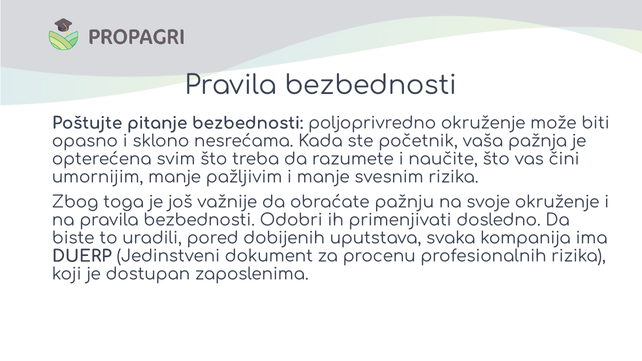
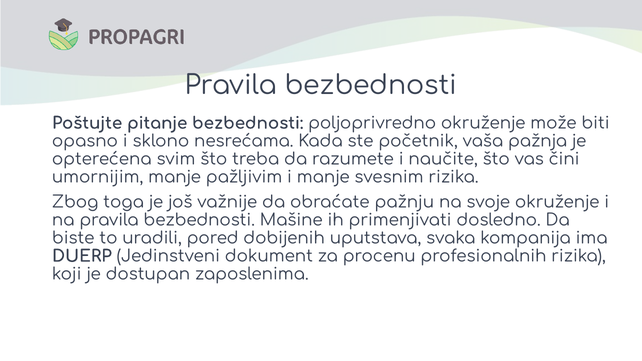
Odobri: Odobri -> Mašine (291, 220)
